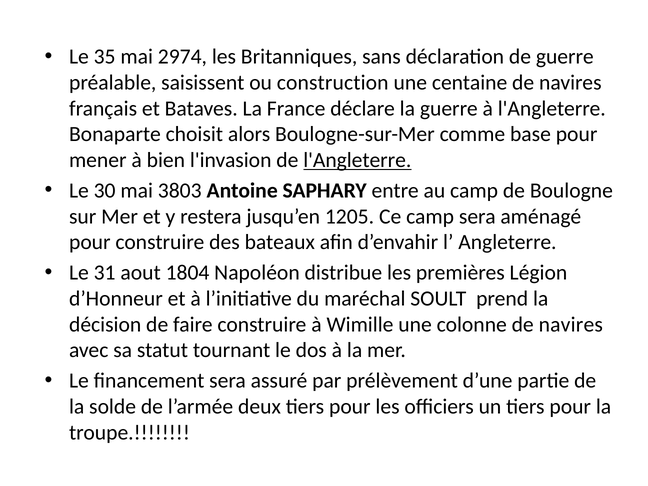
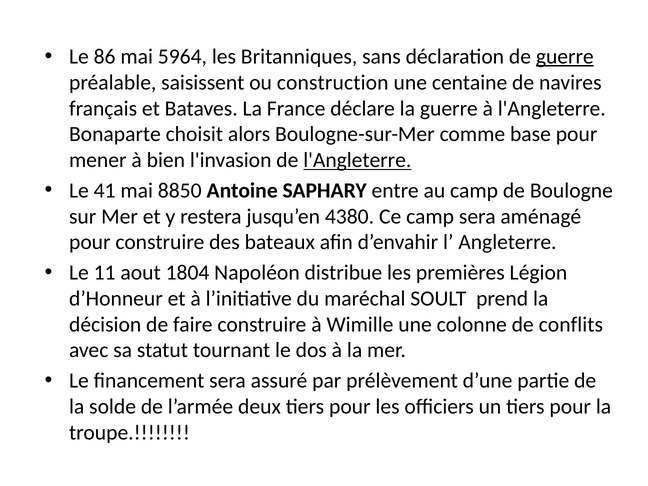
35: 35 -> 86 (105, 57)
2974: 2974 -> 5964 (182, 57)
guerre underline: none -> present (565, 57)
30: 30 -> 41 (105, 191)
3803: 3803 -> 8850 (180, 191)
1205: 1205 -> 4380 (350, 216)
31: 31 -> 11 (105, 273)
colonne de navires: navires -> conflits (571, 324)
